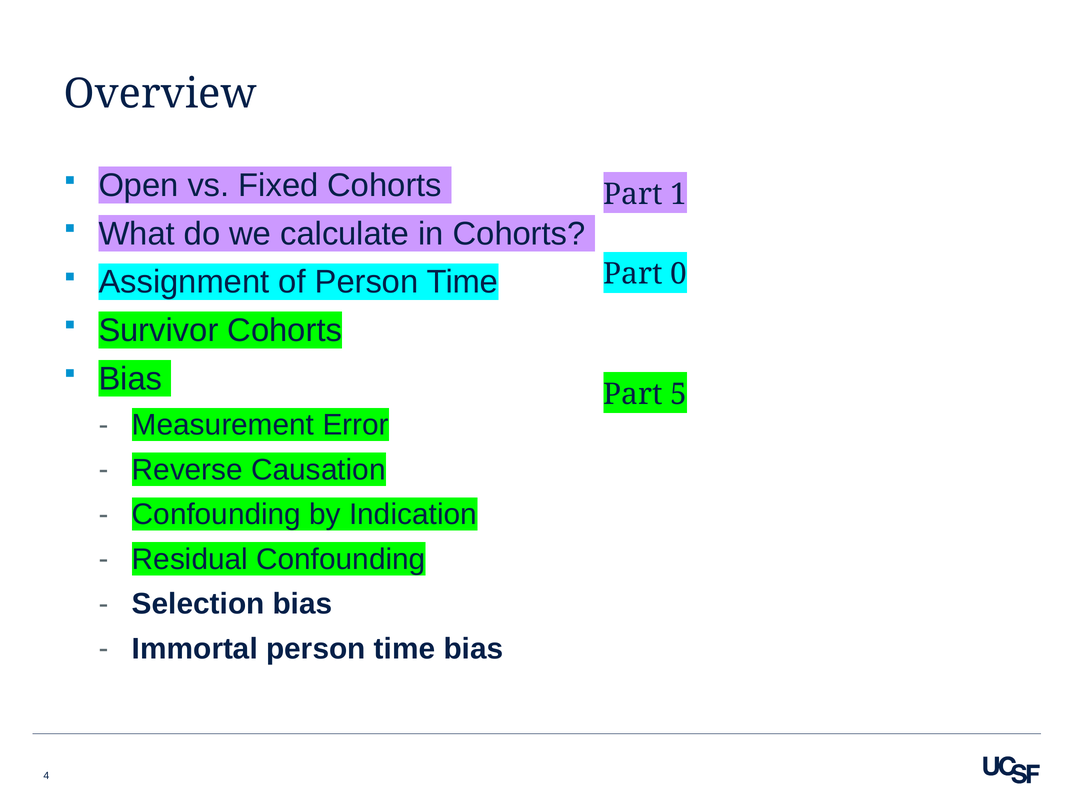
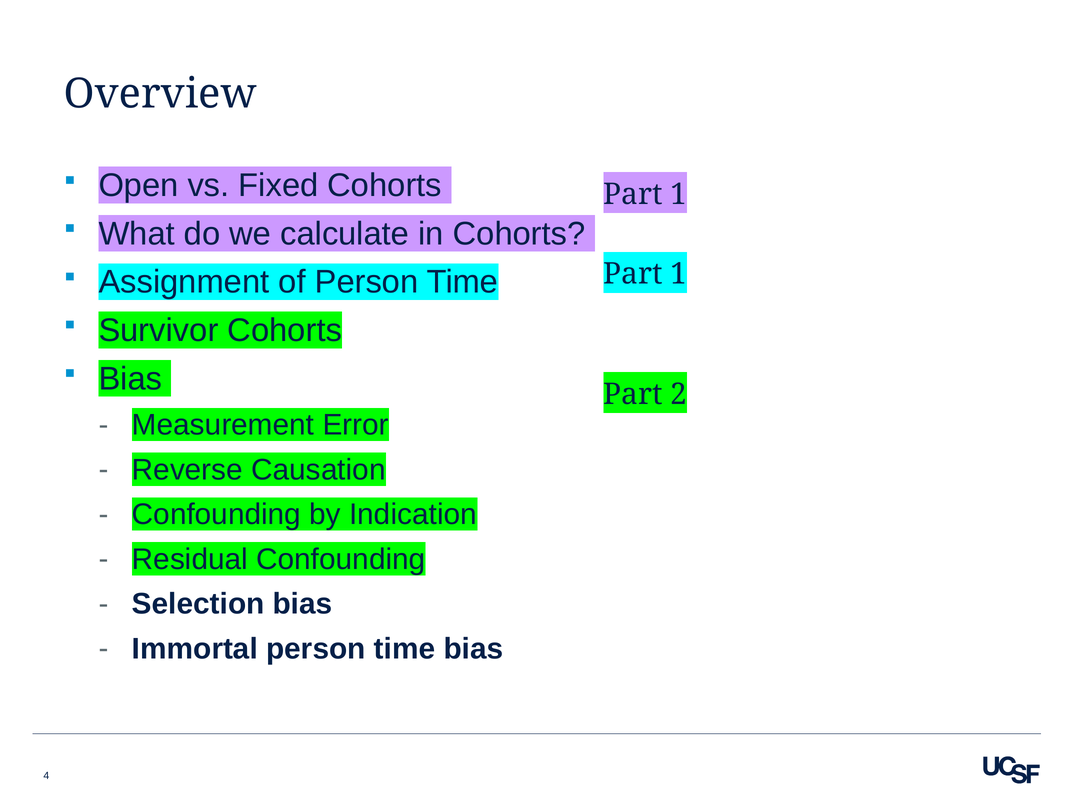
0: 0 -> 1 (679, 274)
5: 5 -> 2 (679, 394)
